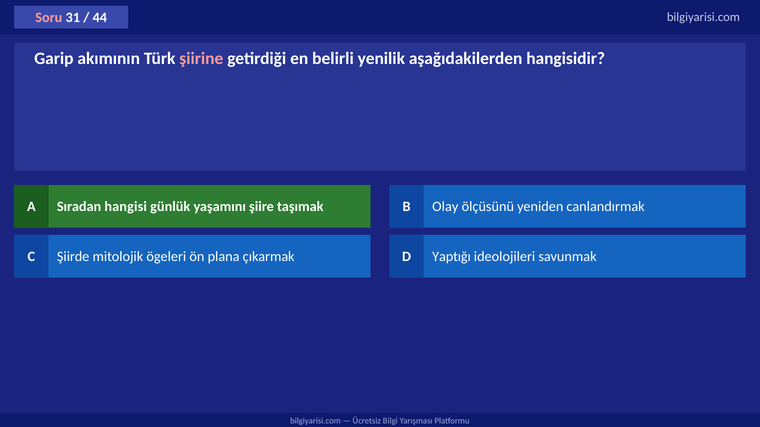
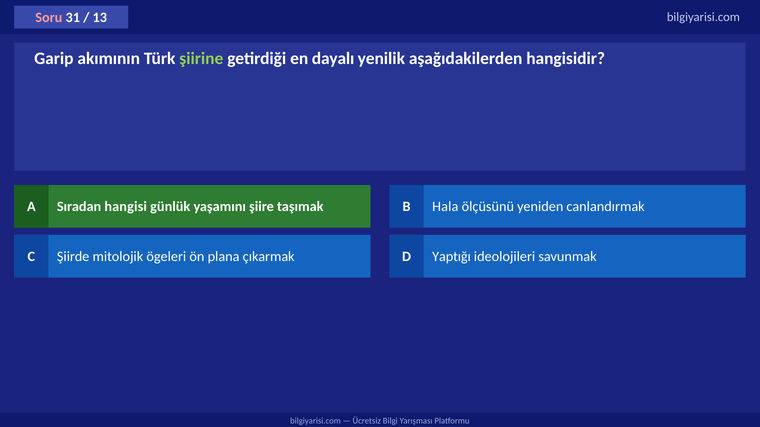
44: 44 -> 13 (100, 17)
şiirine colour: pink -> light green (201, 59)
belirli: belirli -> dayalı (333, 59)
Olay: Olay -> Hala (445, 207)
